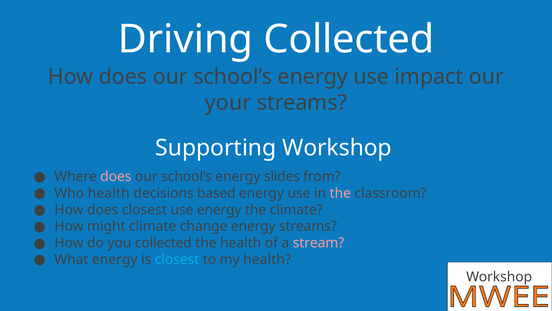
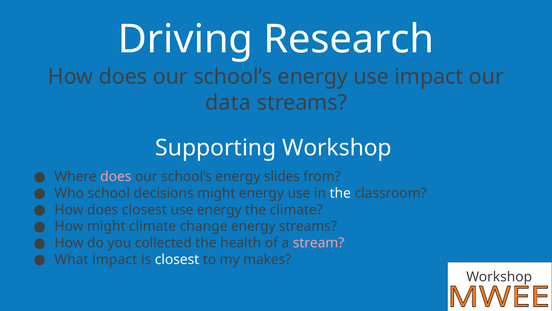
Driving Collected: Collected -> Research (349, 39)
your: your -> data (228, 103)
Who health: health -> school (109, 193)
decisions based: based -> might (216, 193)
the colour: pink -> white (340, 193)
What energy: energy -> impact (115, 259)
closest colour: light blue -> white (177, 259)
my health: health -> makes (267, 259)
